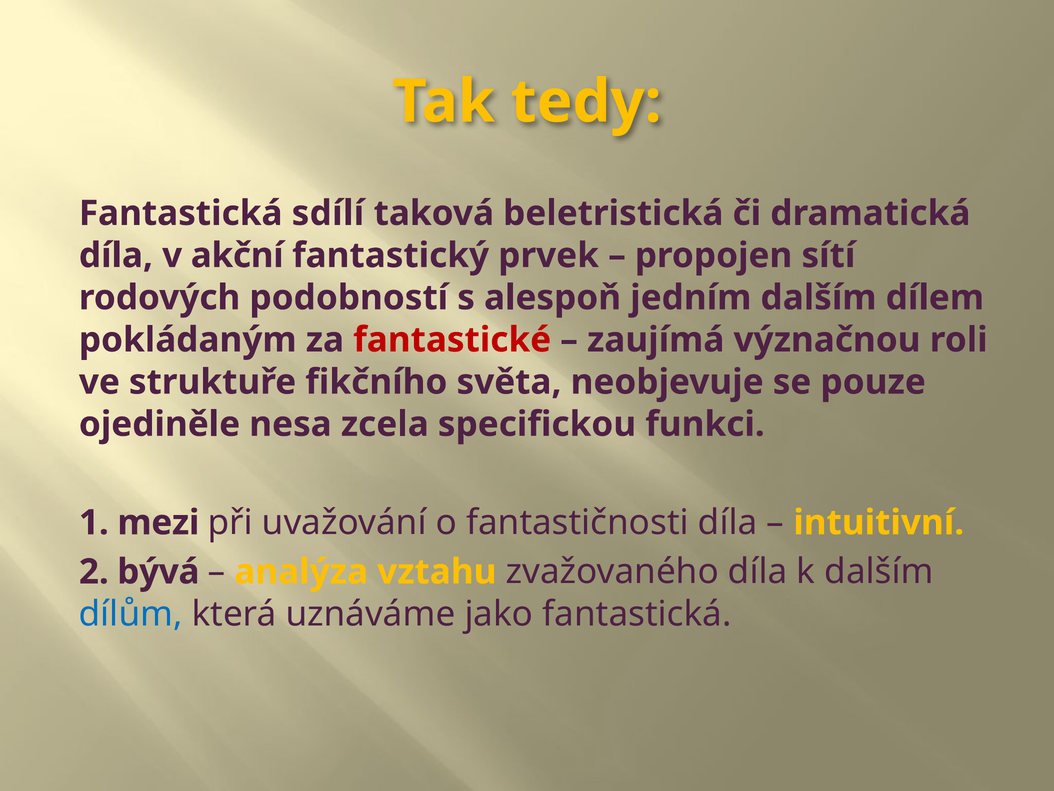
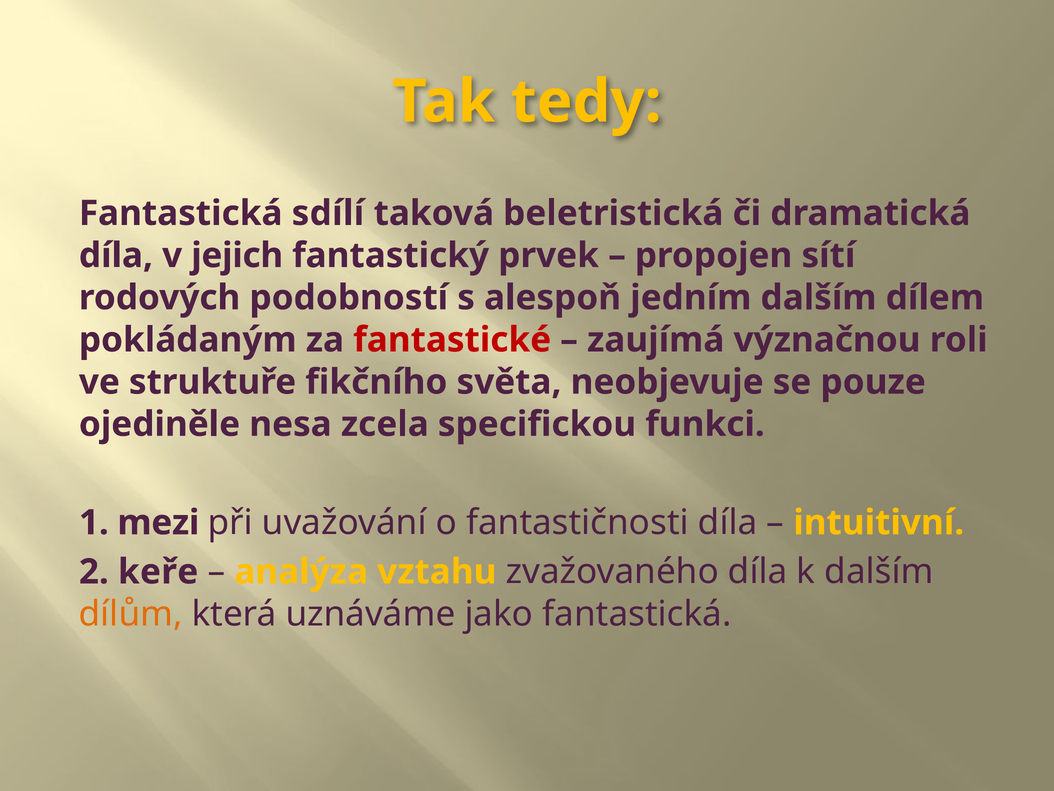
akční: akční -> jejich (237, 255)
bývá: bývá -> keře (158, 572)
dílům colour: blue -> orange (131, 614)
